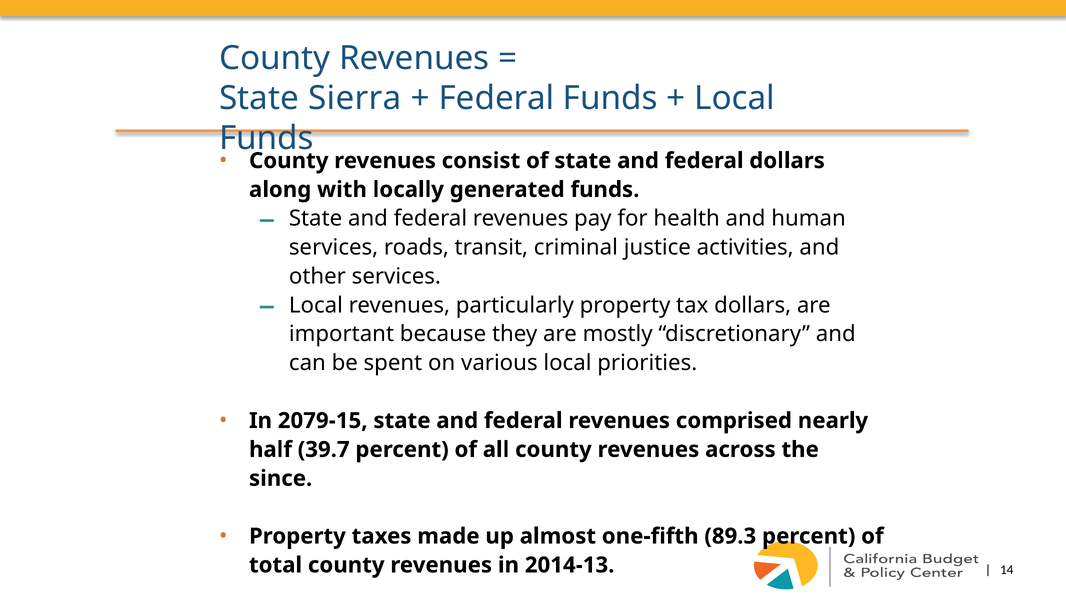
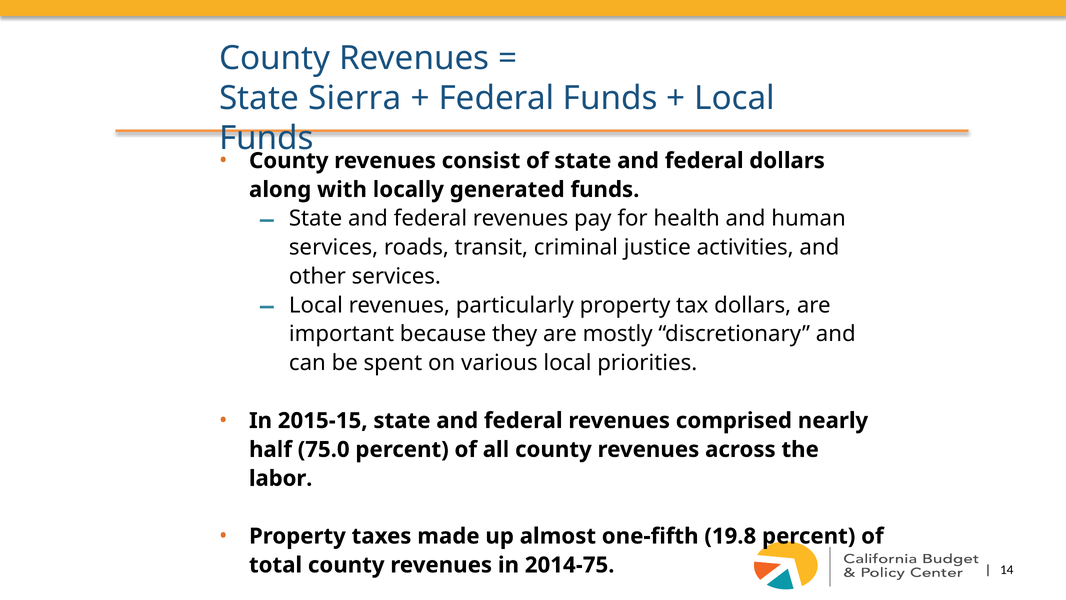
2079-15: 2079-15 -> 2015-15 (323, 420)
39.7: 39.7 -> 75.0 (324, 449)
since: since -> labor (281, 478)
89.3: 89.3 -> 19.8 (730, 536)
2014-13: 2014-13 -> 2014-75 (570, 565)
